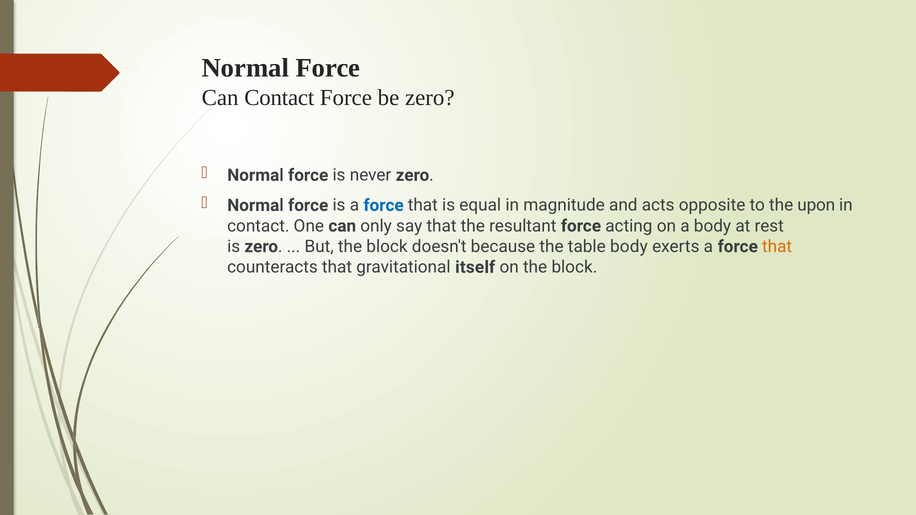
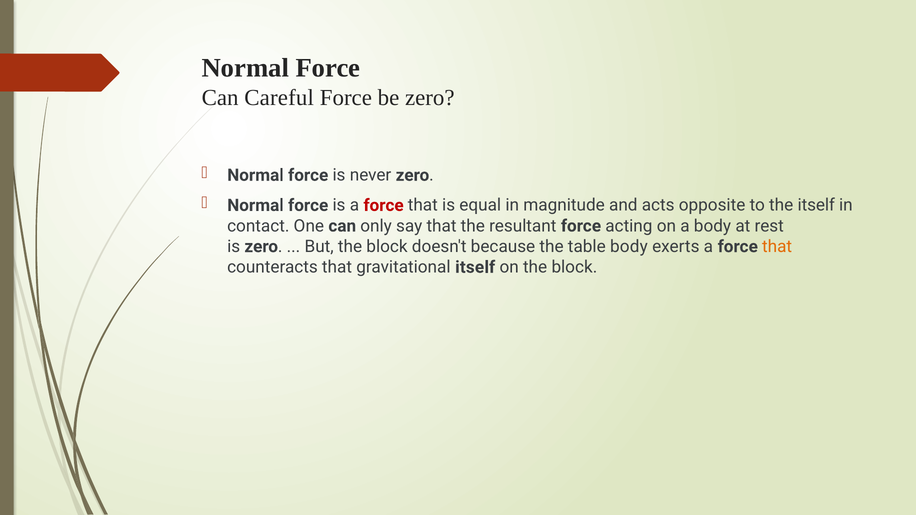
Can Contact: Contact -> Careful (279, 98)
force colour: blue -> red (384, 205)
the upon: upon -> itself (816, 205)
